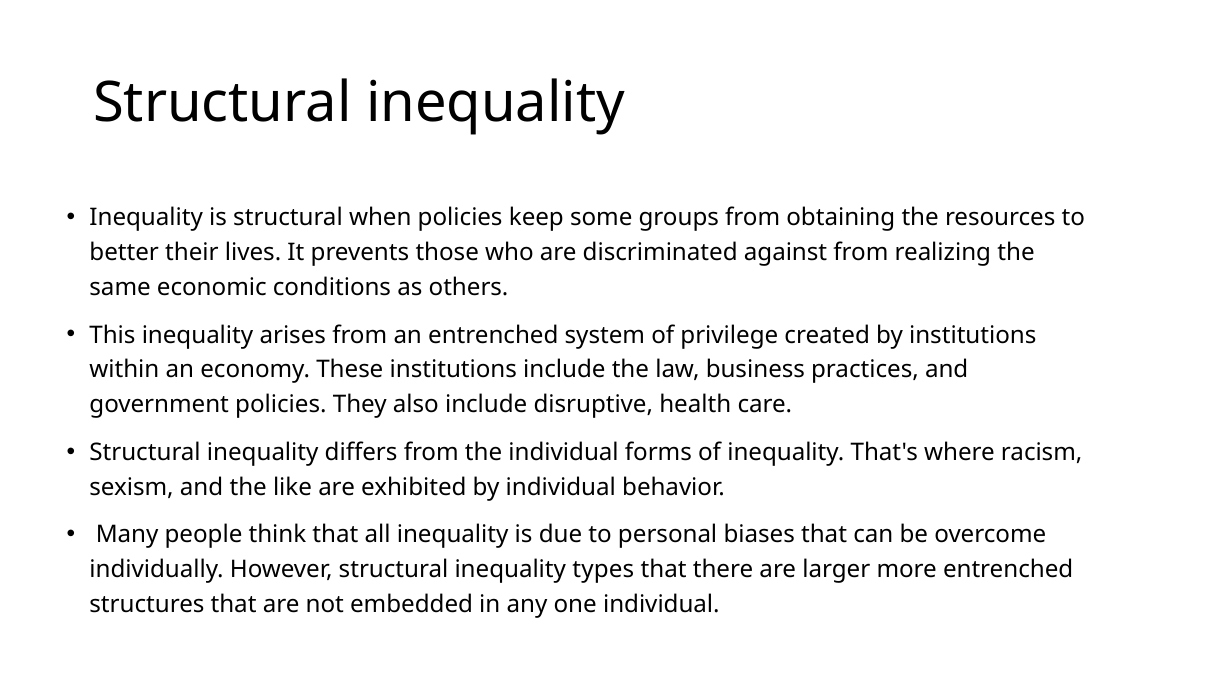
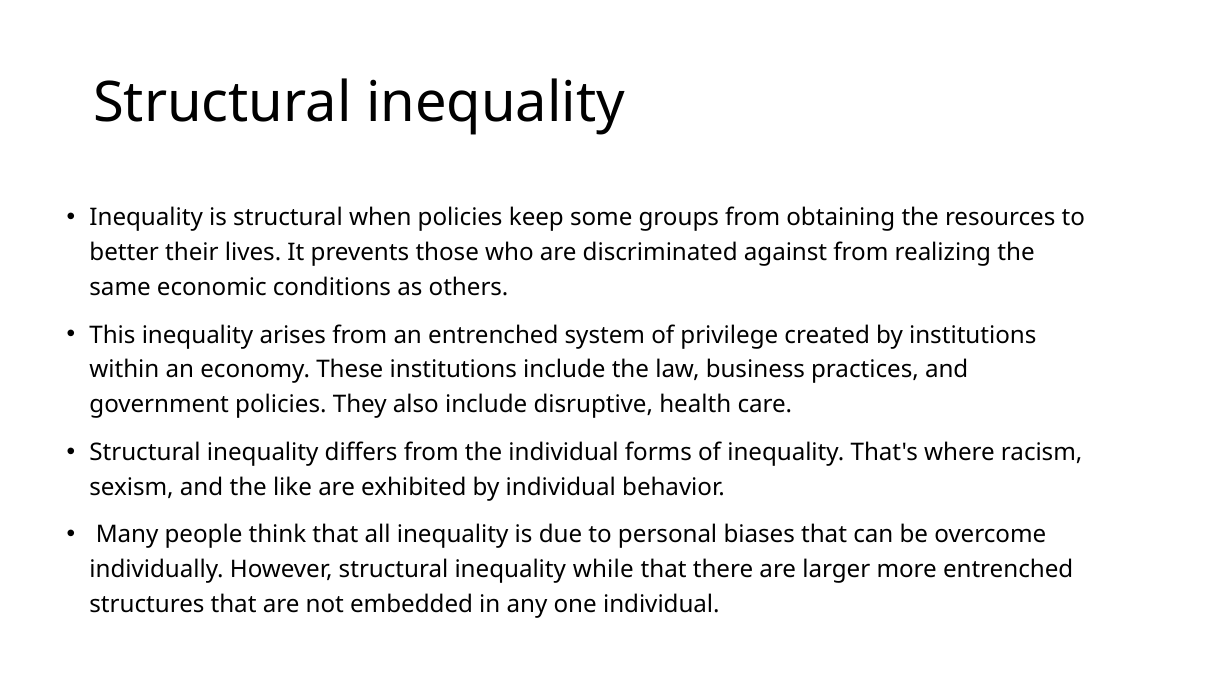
types: types -> while (603, 569)
